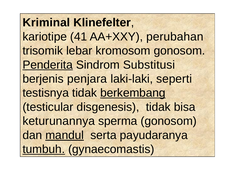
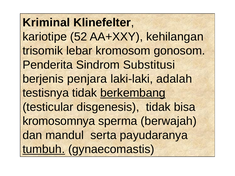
41: 41 -> 52 (79, 37)
perubahan: perubahan -> kehilangan (175, 37)
Penderita underline: present -> none (48, 65)
seperti: seperti -> adalah (174, 79)
keturunannya: keturunannya -> kromosomnya (59, 121)
sperma gonosom: gonosom -> berwajah (169, 121)
mandul underline: present -> none (65, 135)
